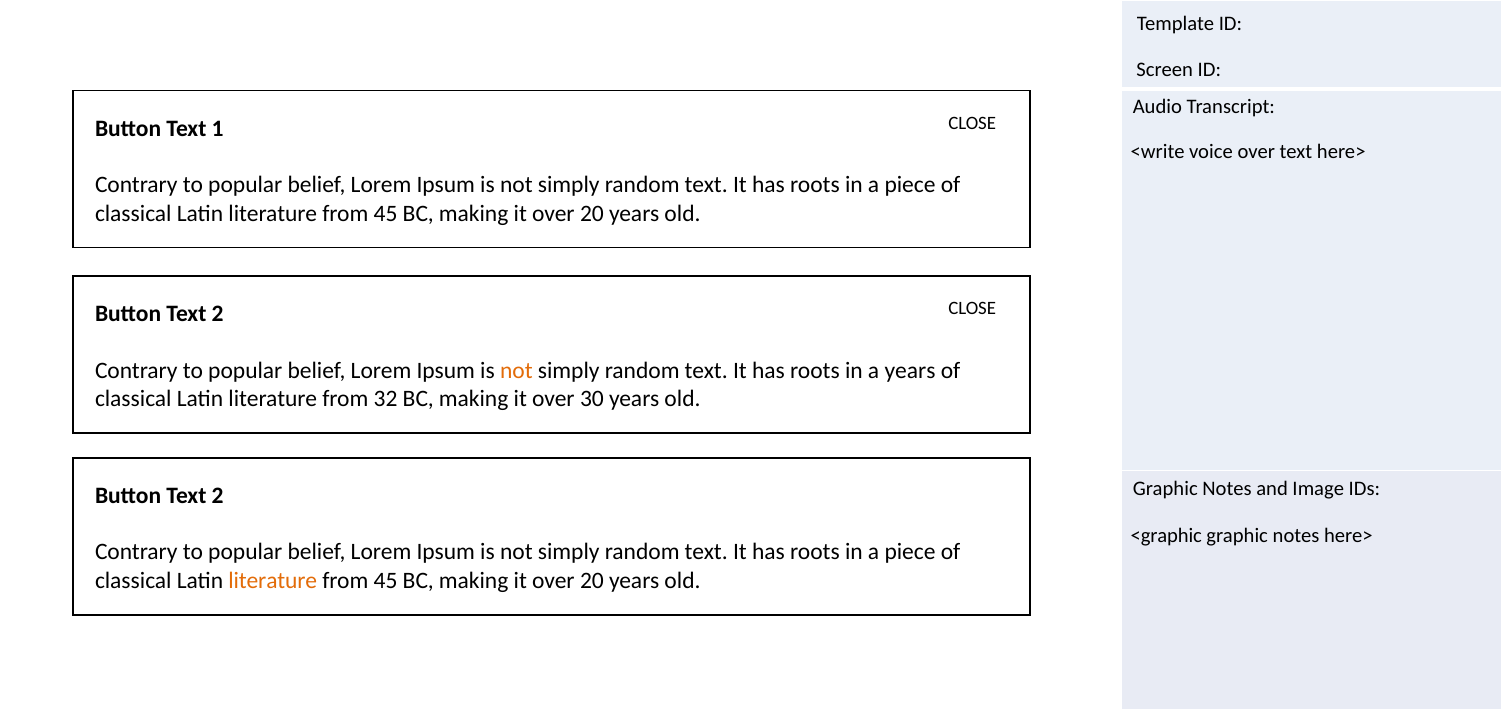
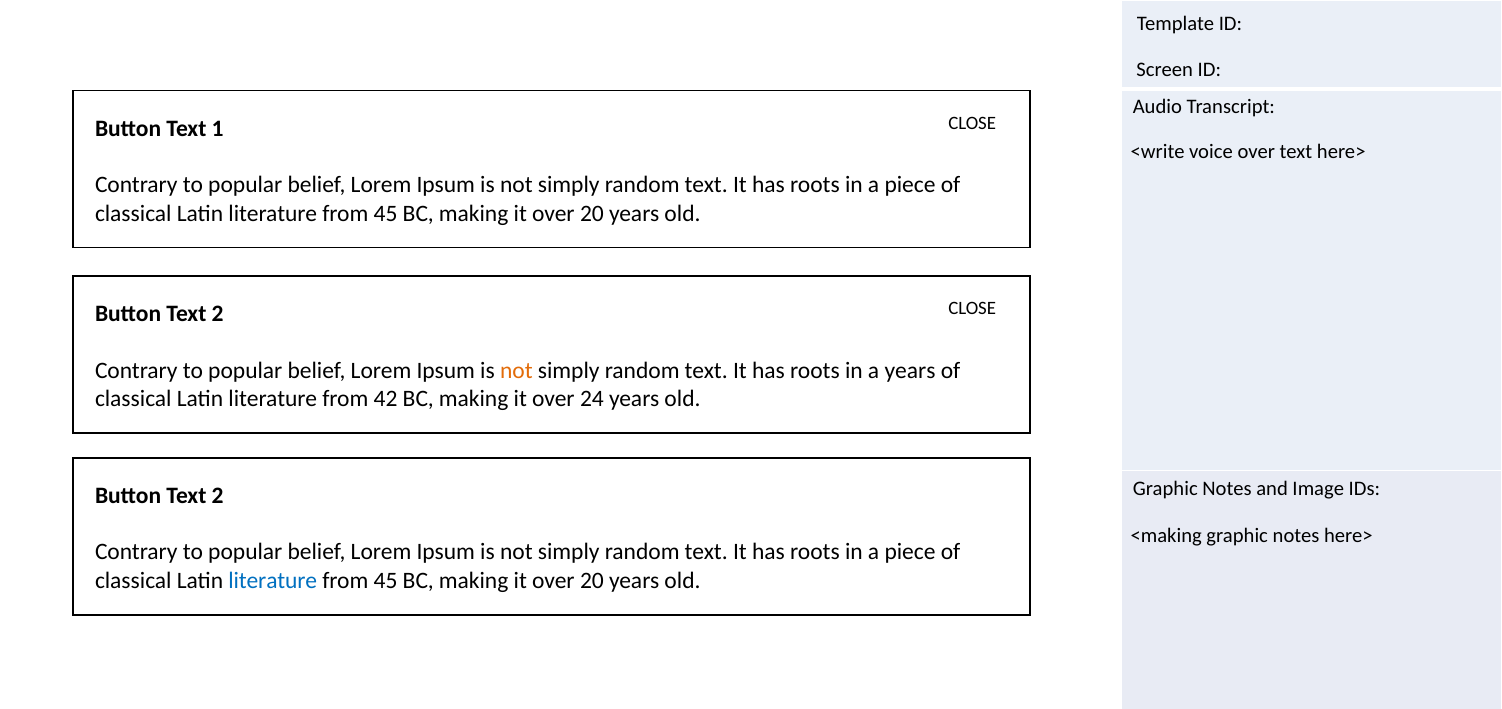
32: 32 -> 42 (385, 399)
30: 30 -> 24 (592, 399)
<graphic: <graphic -> <making (1166, 536)
literature colour: orange -> blue (273, 581)
